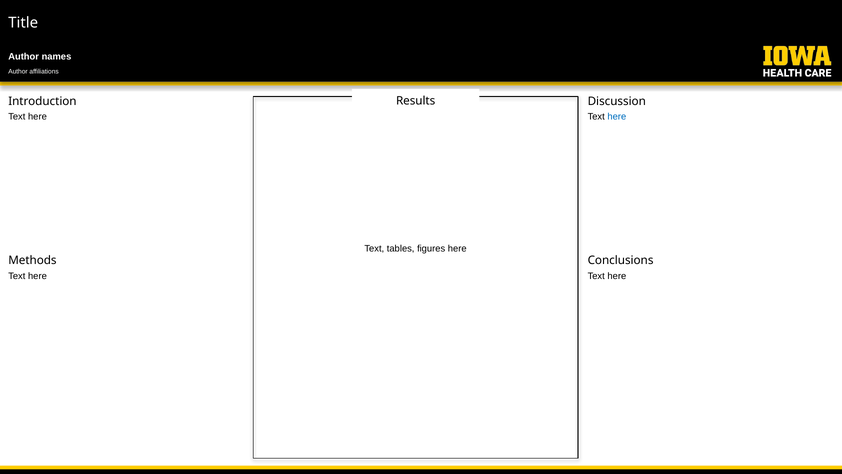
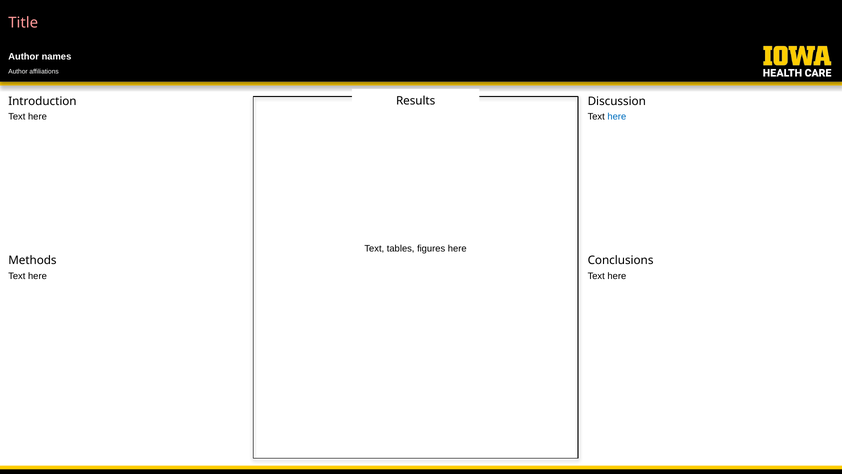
Title colour: white -> pink (23, 23)
